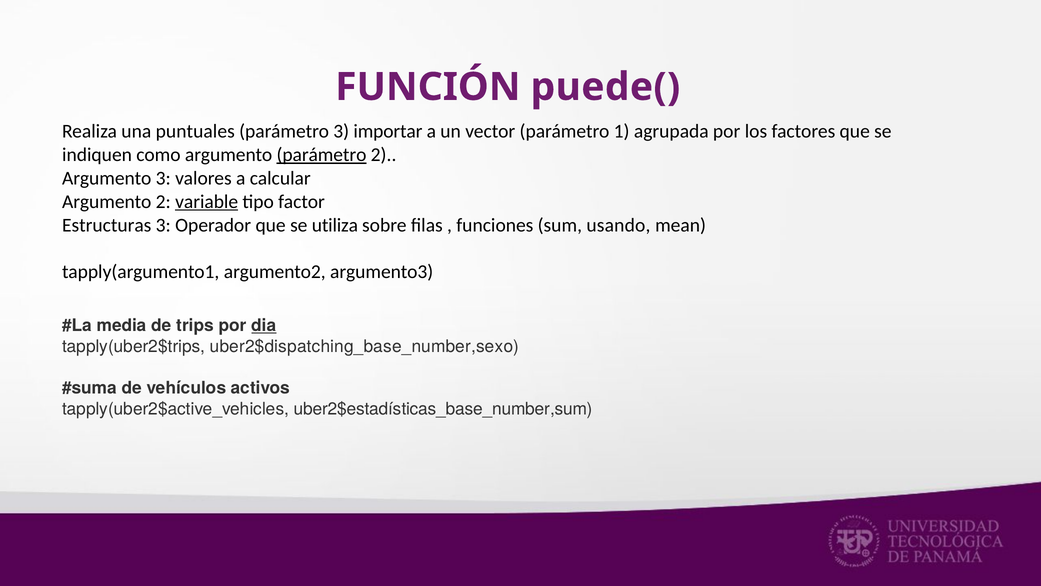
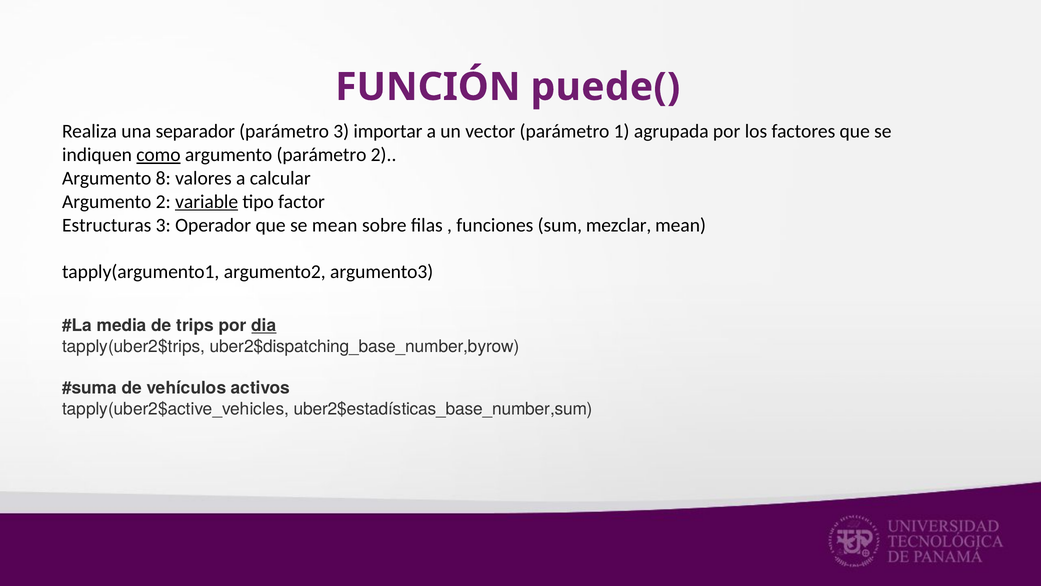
puntuales: puntuales -> separador (195, 131)
como underline: none -> present (158, 155)
parámetro underline: present -> none (322, 155)
Argumento 3: 3 -> 8 (163, 178)
se utiliza: utiliza -> mean (335, 225)
usando: usando -> mezclar (619, 225)
uber2$dispatching_base_number,sexo: uber2$dispatching_base_number,sexo -> uber2$dispatching_base_number,byrow (365, 346)
